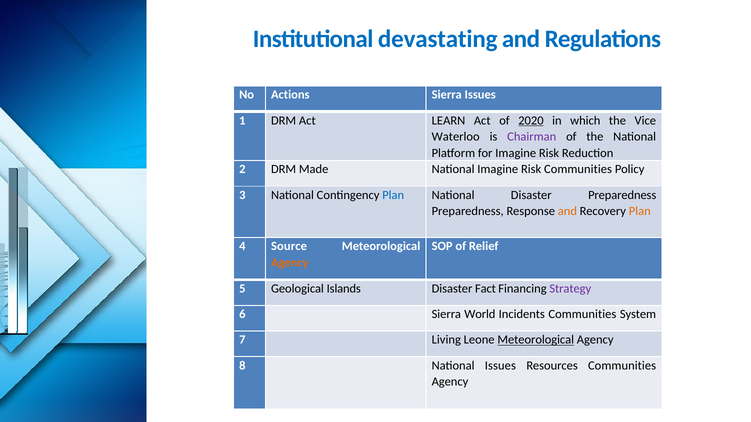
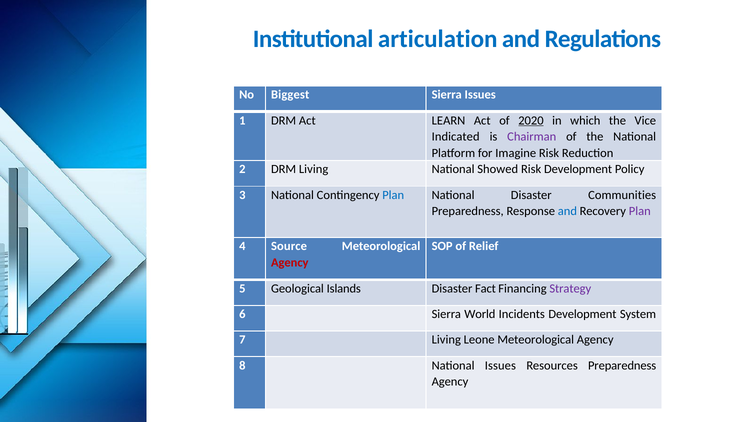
devastating: devastating -> articulation (438, 39)
Actions: Actions -> Biggest (290, 95)
Waterloo: Waterloo -> Indicated (456, 137)
DRM Made: Made -> Living (314, 170)
National Imagine: Imagine -> Showed (498, 170)
Risk Communities: Communities -> Development (578, 170)
Disaster Preparedness: Preparedness -> Communities (622, 195)
and colour: orange -> blue (567, 212)
Plan colour: orange -> purple (640, 212)
Agency colour: orange -> red (290, 263)
Incidents Communities: Communities -> Development (582, 315)
Meteorological underline: present -> none (536, 340)
Resources Communities: Communities -> Preparedness (622, 366)
